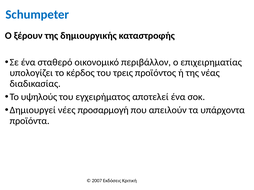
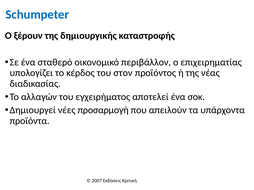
τρεις: τρεις -> στον (123, 73)
υψηλούς: υψηλούς -> αλλαγών (39, 97)
